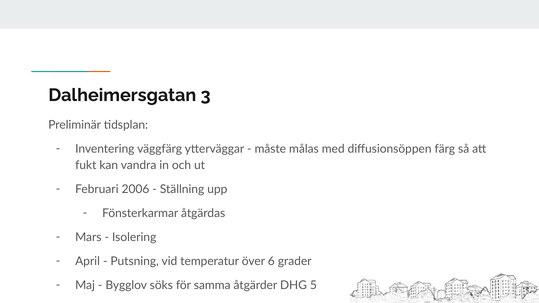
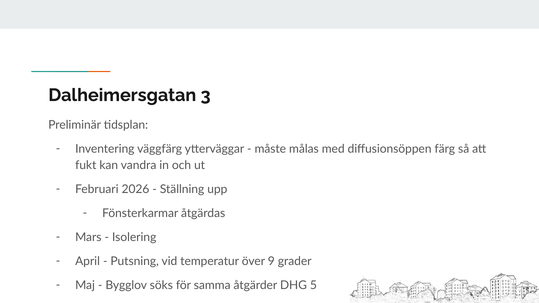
2006: 2006 -> 2026 (135, 189)
6: 6 -> 9 (271, 261)
